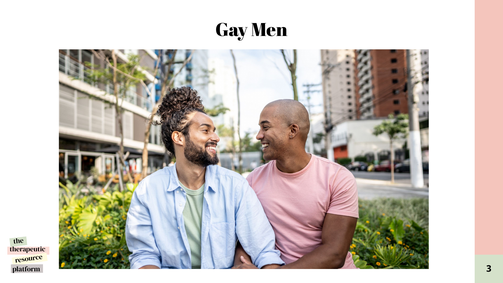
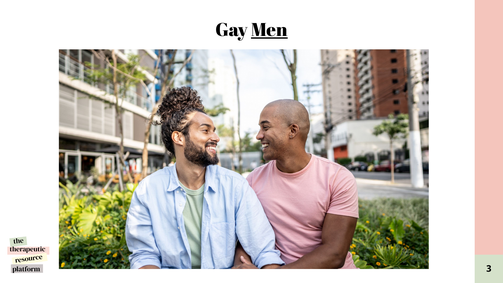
Men underline: none -> present (269, 30)
